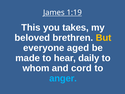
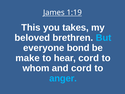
But colour: yellow -> light blue (104, 38)
aged: aged -> bond (78, 48)
made: made -> make (28, 58)
hear daily: daily -> cord (89, 58)
